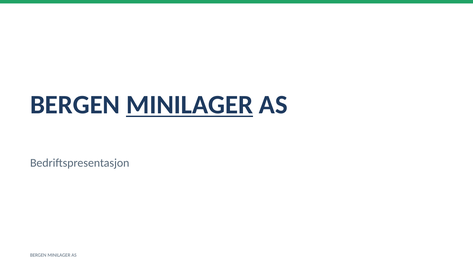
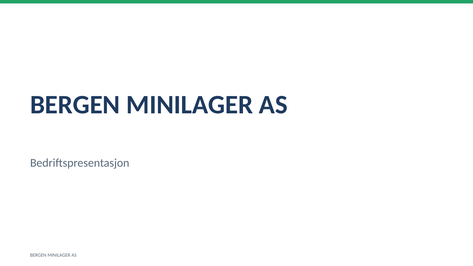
MINILAGER underline: present -> none (190, 105)
